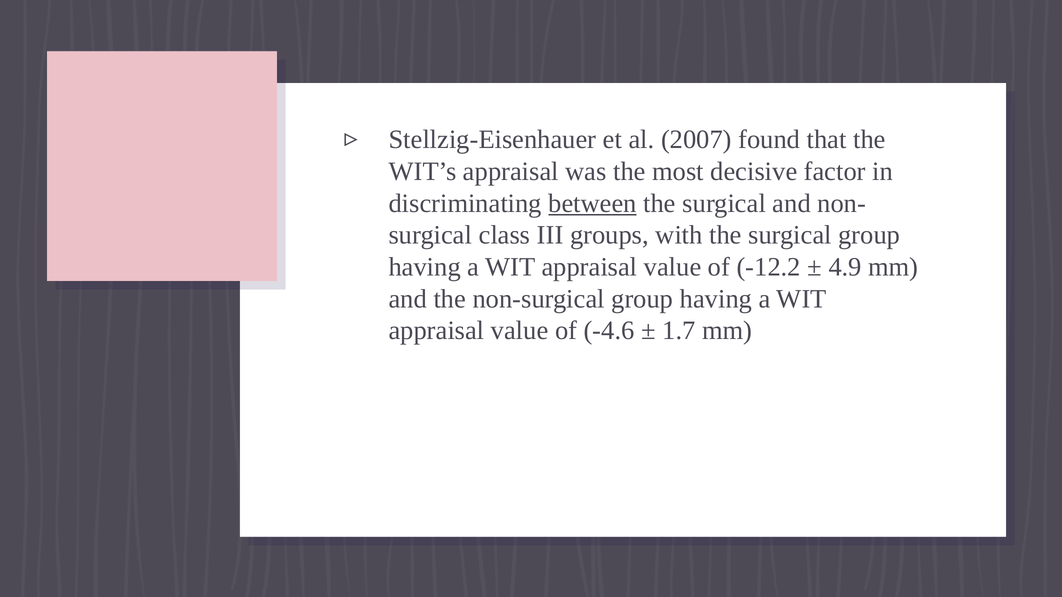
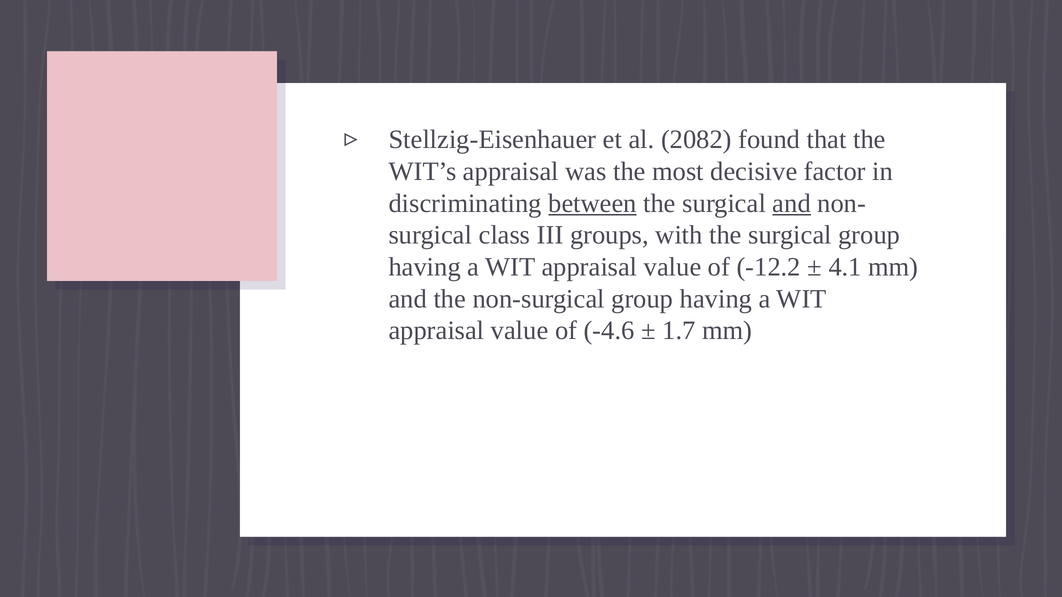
2007: 2007 -> 2082 (696, 140)
and underline: none -> present (792, 203)
4.9: 4.9 -> 4.1 (845, 267)
